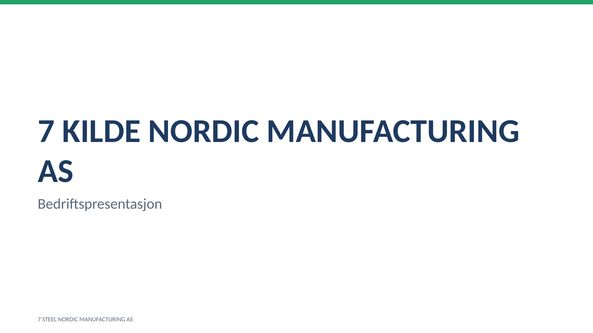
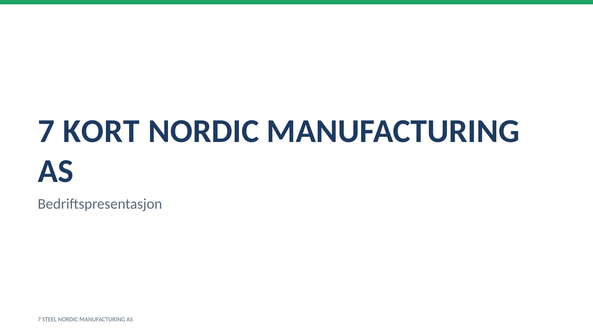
KILDE: KILDE -> KORT (101, 132)
